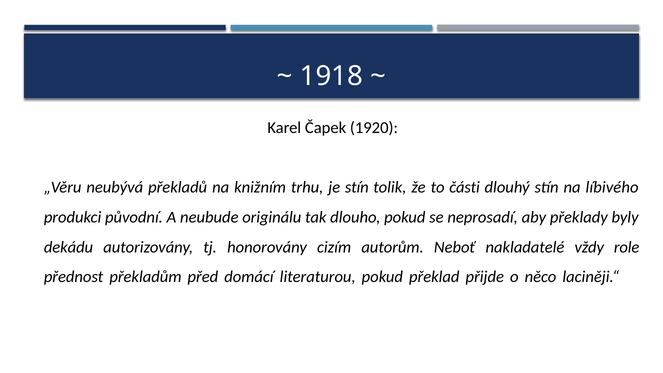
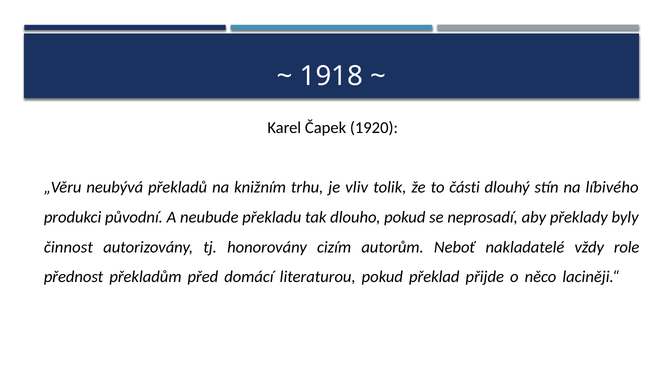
je stín: stín -> vliv (357, 187)
originálu: originálu -> překladu (272, 217)
dekádu: dekádu -> činnost (68, 247)
